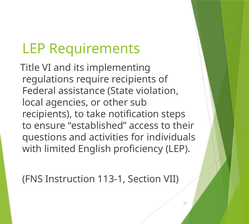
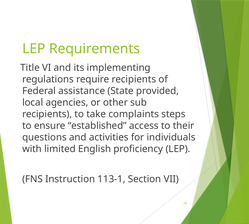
violation: violation -> provided (157, 91)
notification: notification -> complaints (134, 114)
